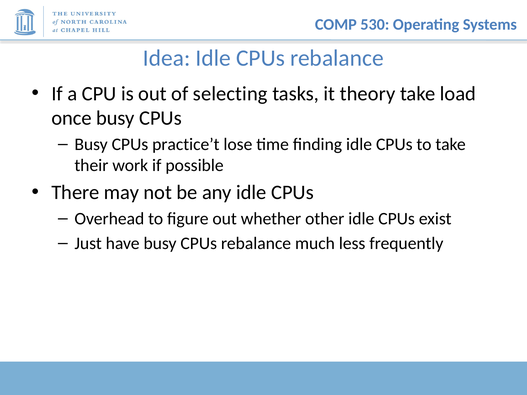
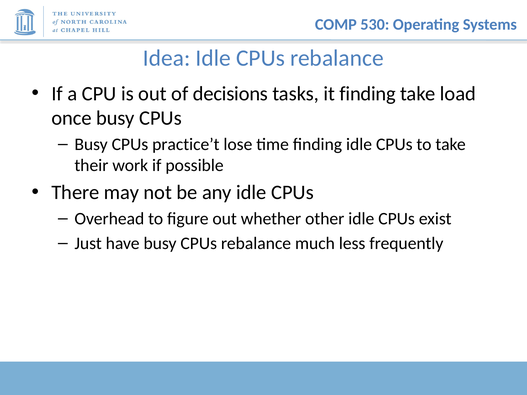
selecting: selecting -> decisions (230, 94)
it theory: theory -> finding (368, 94)
